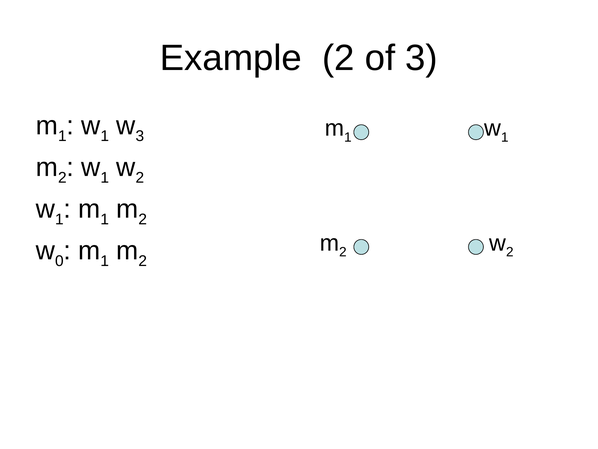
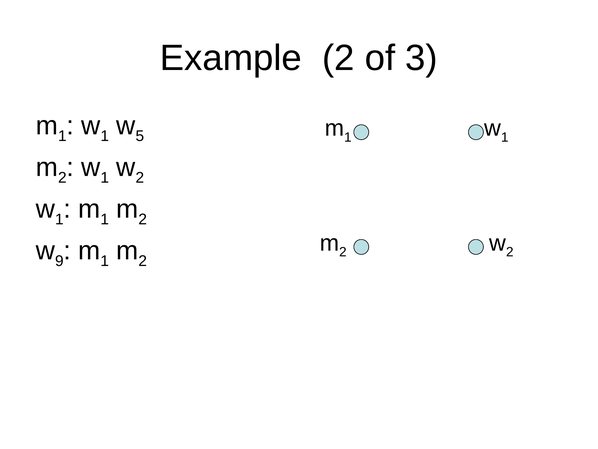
3: 3 -> 5 (140, 136)
0: 0 -> 9 (59, 261)
